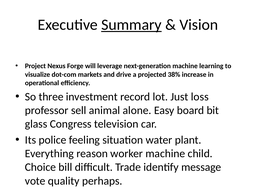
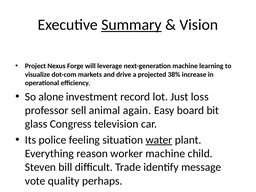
three: three -> alone (51, 97)
alone: alone -> again (137, 110)
water underline: none -> present (159, 140)
Choice: Choice -> Steven (40, 167)
